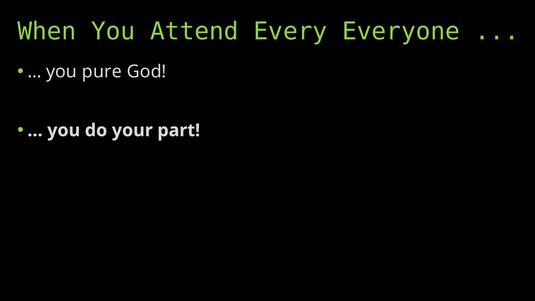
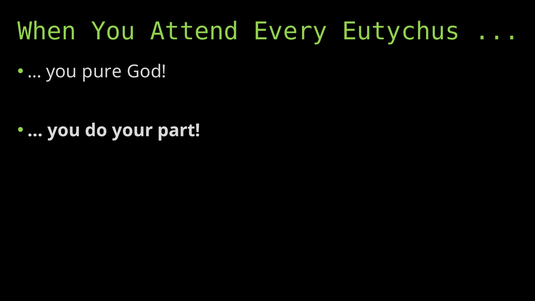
Everyone: Everyone -> Eutychus (401, 31)
